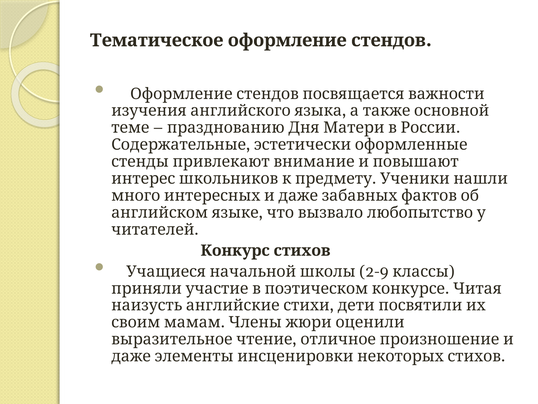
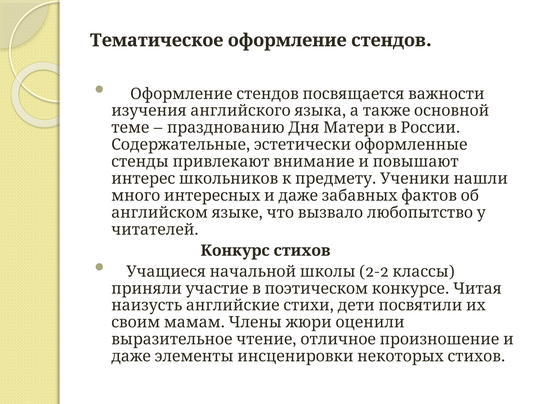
2-9: 2-9 -> 2-2 (374, 271)
